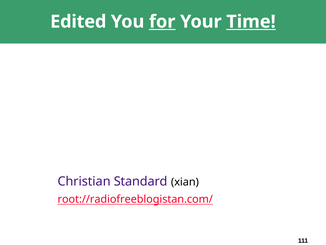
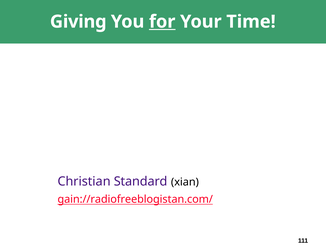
Edited: Edited -> Giving (78, 22)
Time underline: present -> none (251, 22)
root://radiofreeblogistan.com/: root://radiofreeblogistan.com/ -> gain://radiofreeblogistan.com/ (135, 199)
